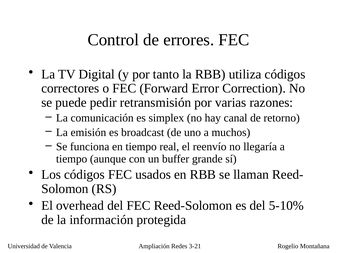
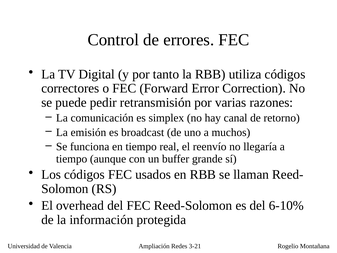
5-10%: 5-10% -> 6-10% (286, 205)
